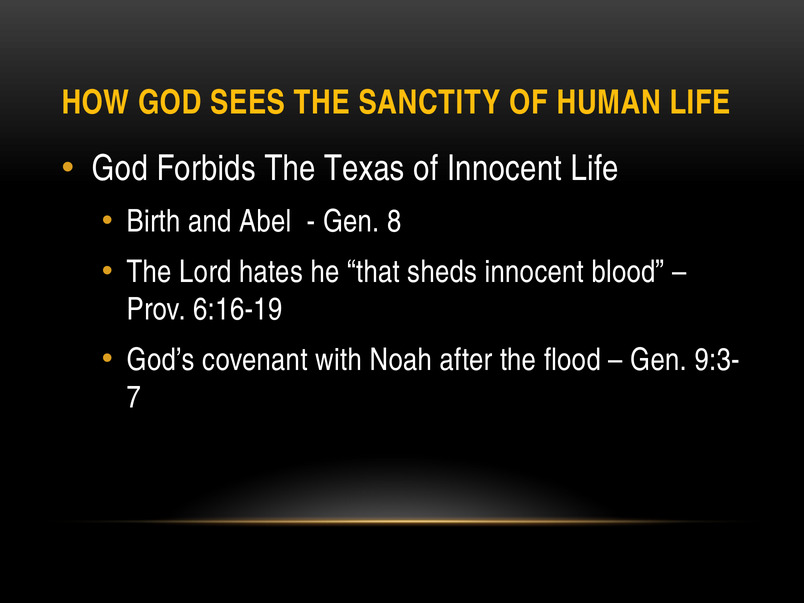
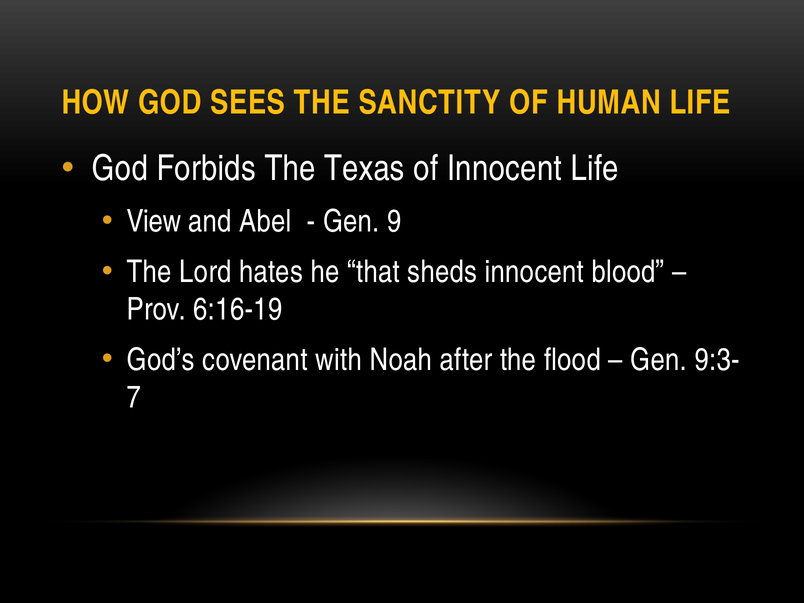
Birth: Birth -> View (154, 222)
8: 8 -> 9 (394, 222)
